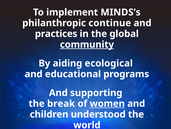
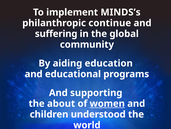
practices: practices -> suffering (56, 34)
community underline: present -> none (87, 44)
ecological: ecological -> education (109, 63)
break: break -> about (61, 103)
